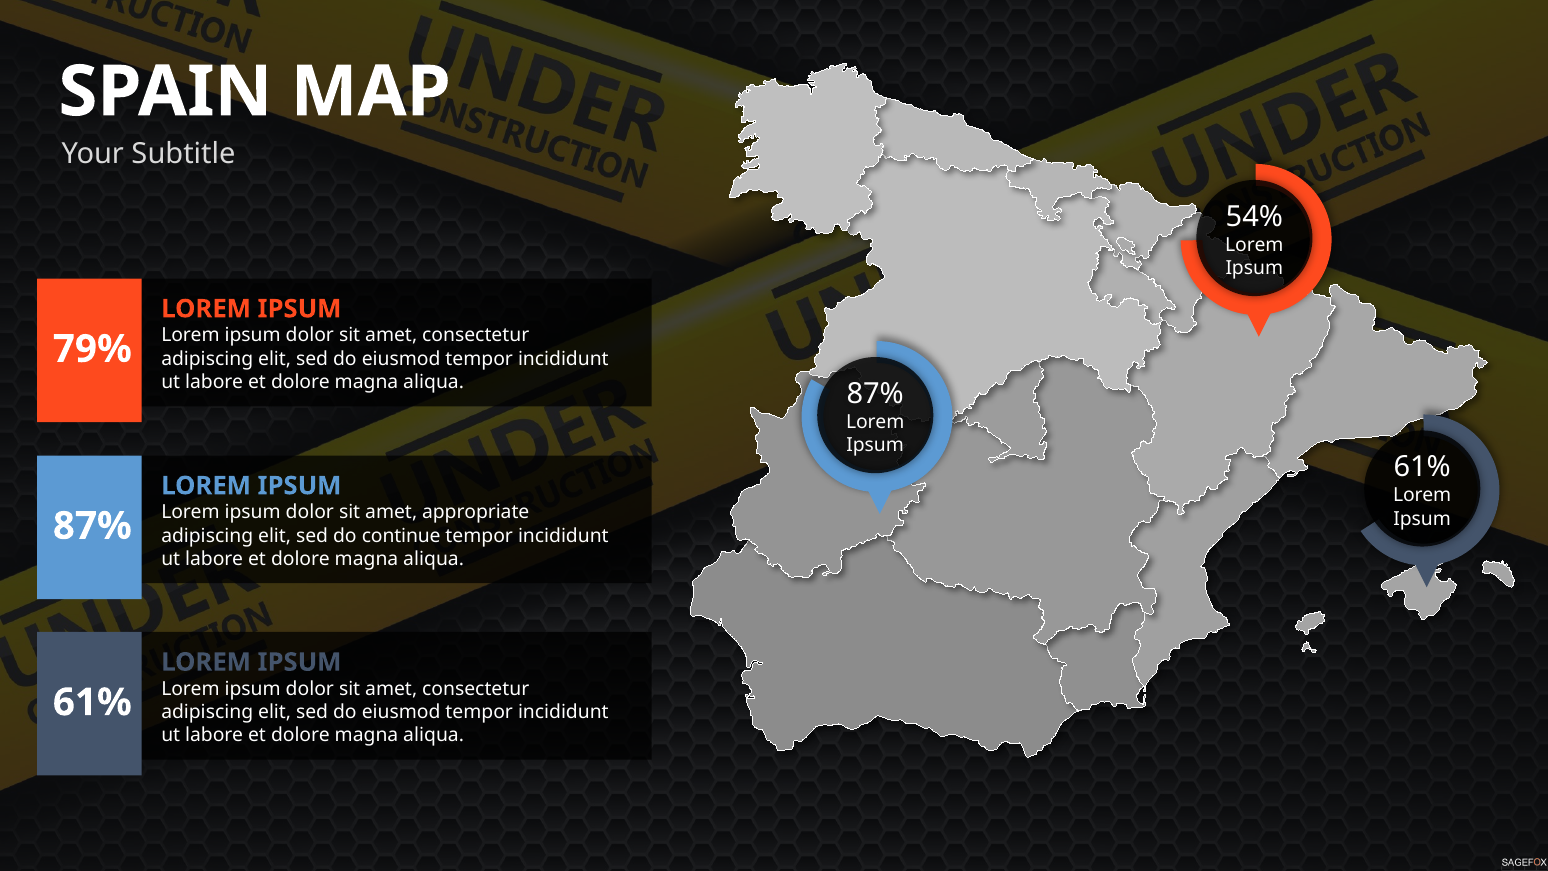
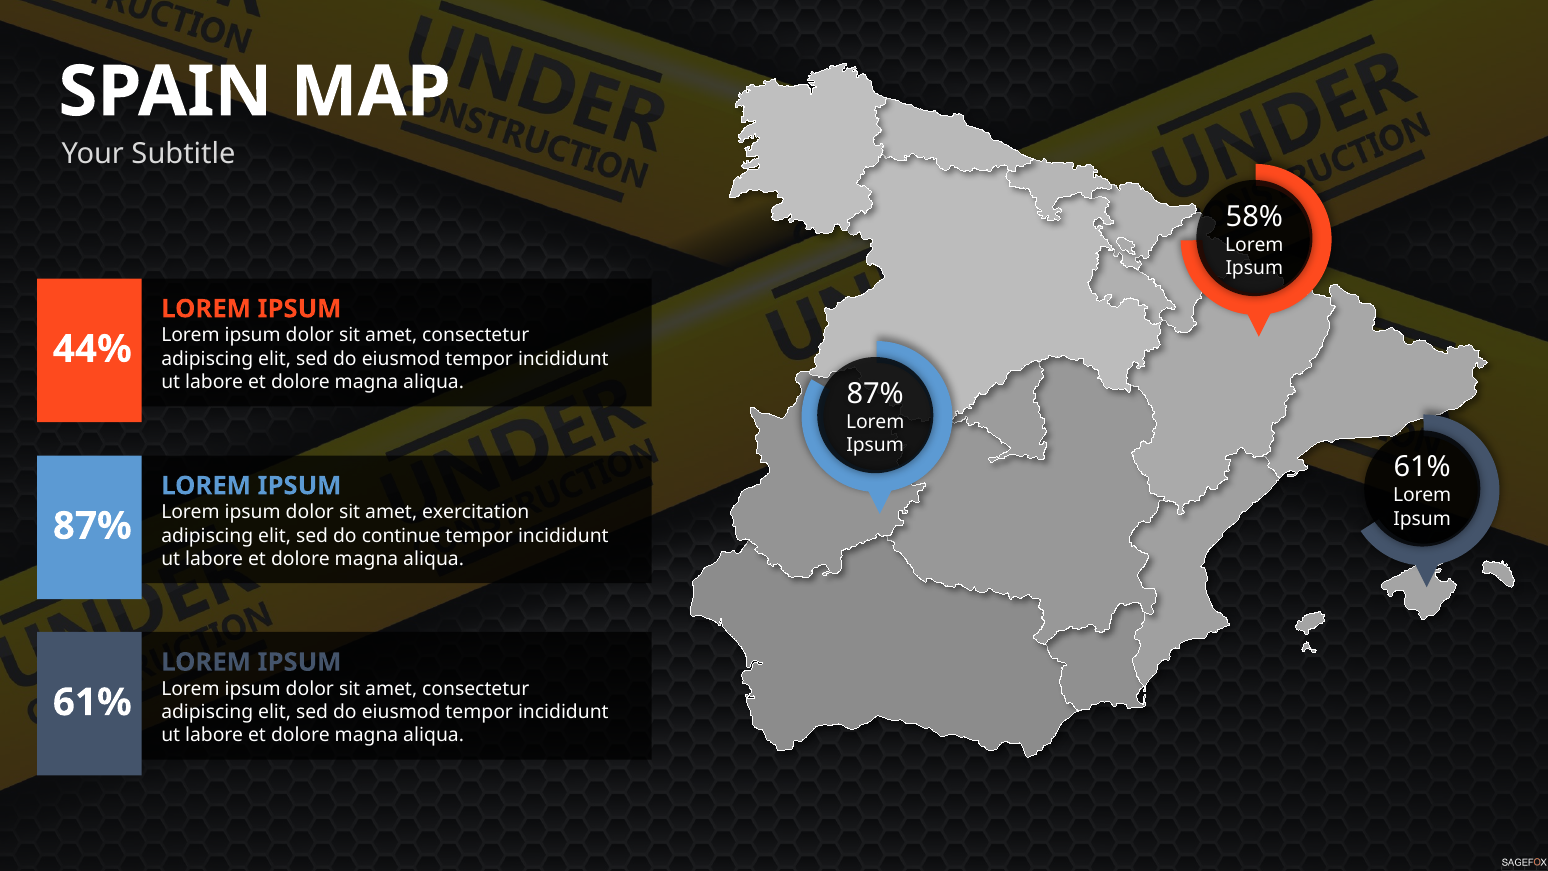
54%: 54% -> 58% (1254, 217)
79%: 79% -> 44% (92, 349)
appropriate: appropriate -> exercitation (476, 512)
